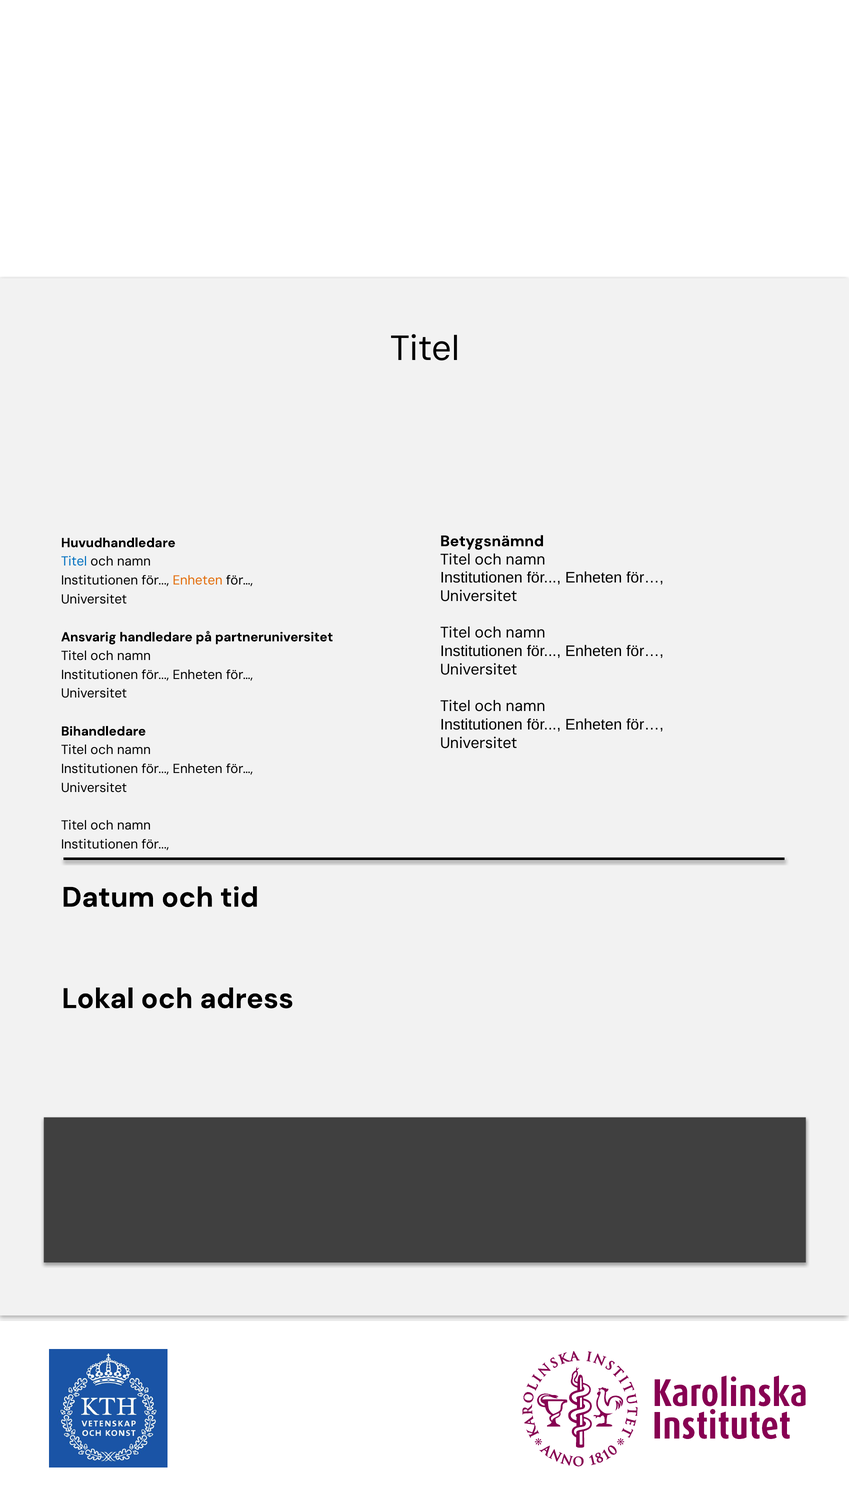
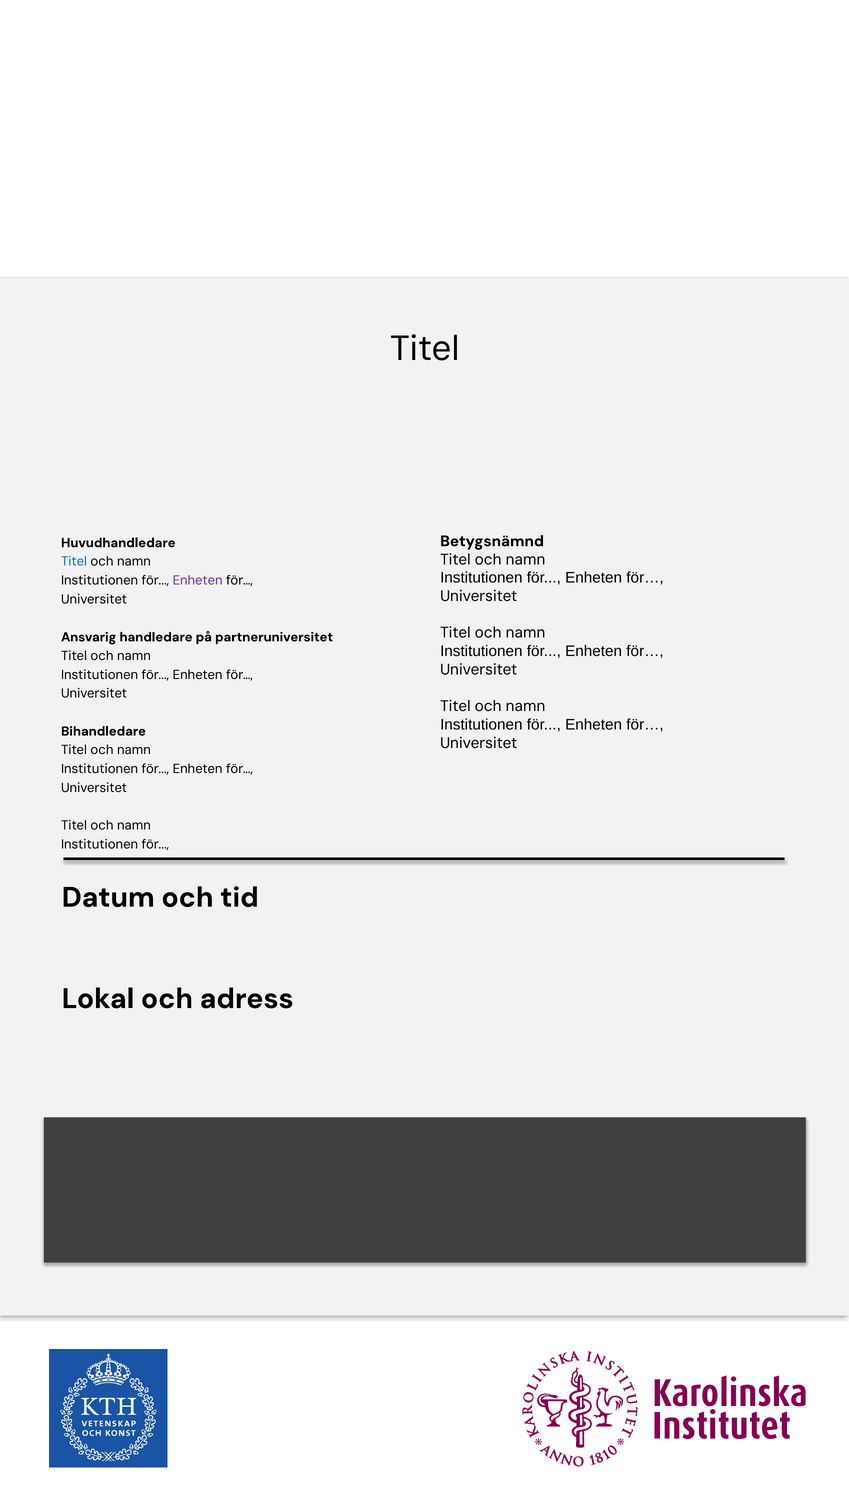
Enheten colour: orange -> purple (198, 581)
